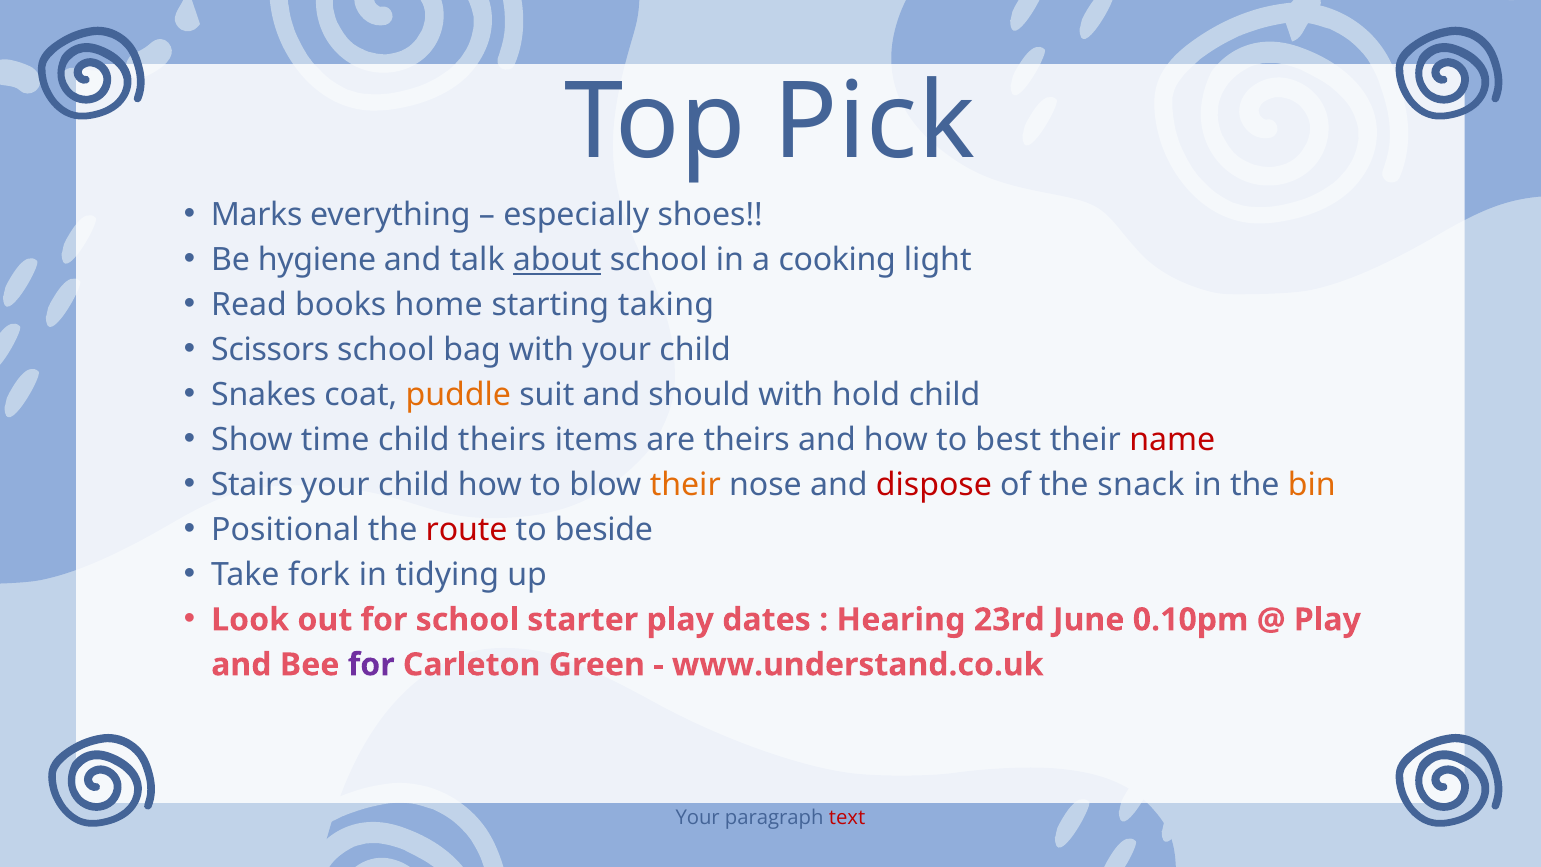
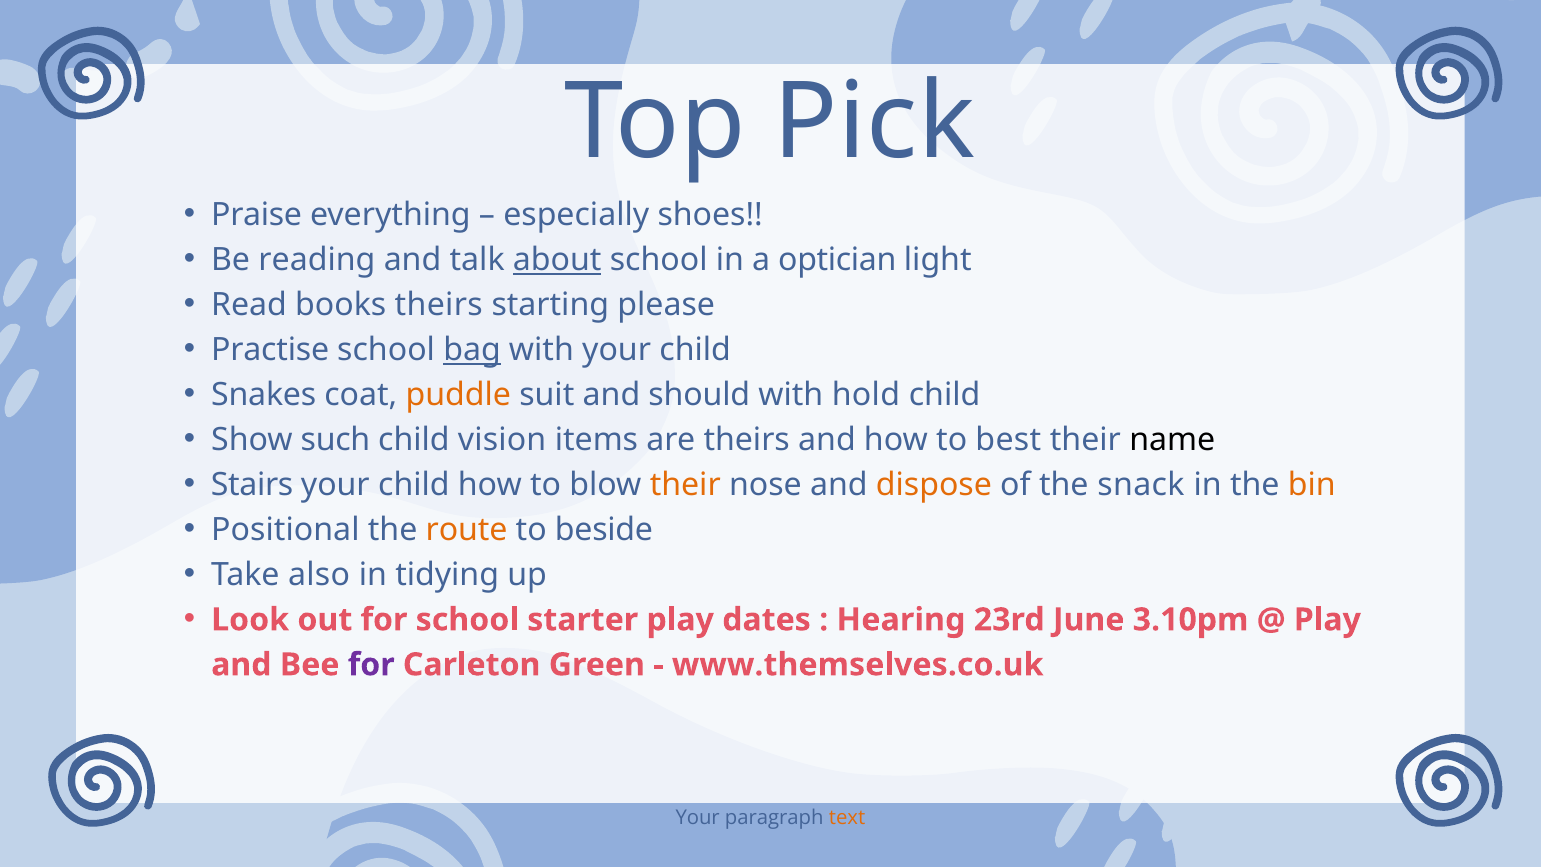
Marks: Marks -> Praise (257, 215)
hygiene: hygiene -> reading (317, 260)
cooking: cooking -> optician (837, 260)
books home: home -> theirs (439, 305)
taking: taking -> please (666, 305)
Scissors: Scissors -> Practise (270, 350)
bag underline: none -> present (472, 350)
time: time -> such (335, 440)
child theirs: theirs -> vision (502, 440)
name colour: red -> black (1172, 440)
dispose colour: red -> orange (934, 485)
route colour: red -> orange (467, 530)
fork: fork -> also (319, 575)
0.10pm: 0.10pm -> 3.10pm (1191, 620)
www.understand.co.uk: www.understand.co.uk -> www.themselves.co.uk (858, 665)
text colour: red -> orange (847, 817)
